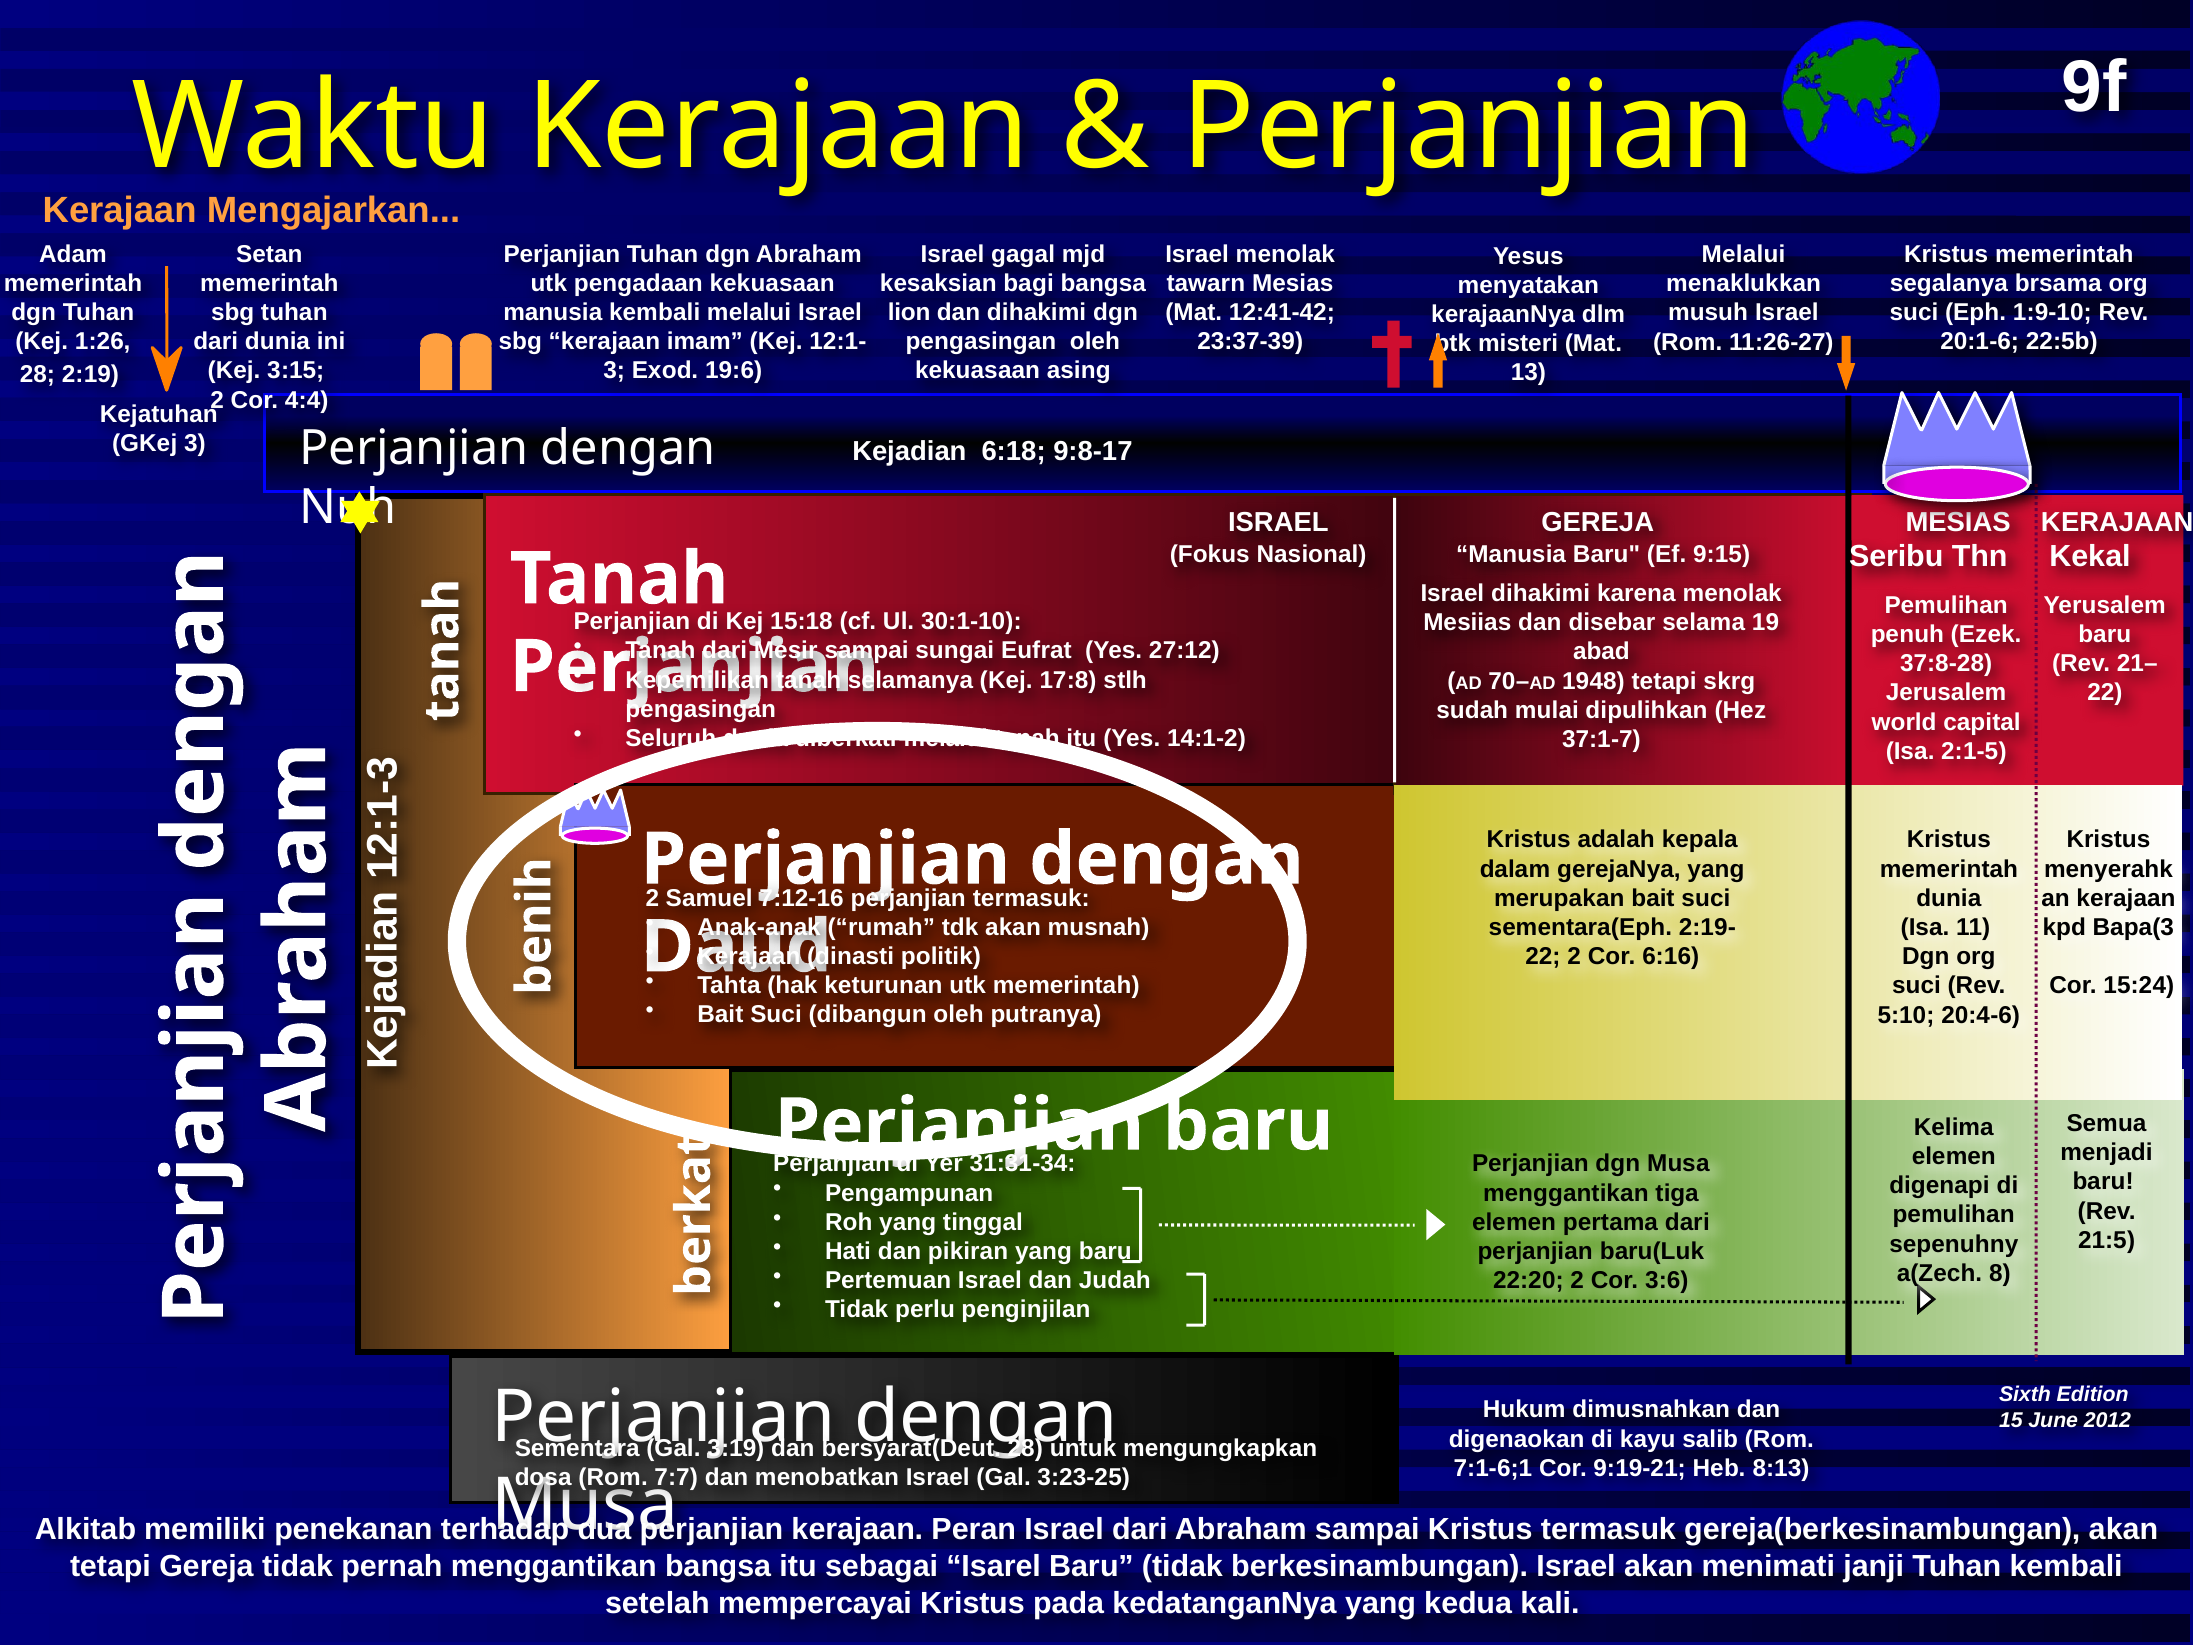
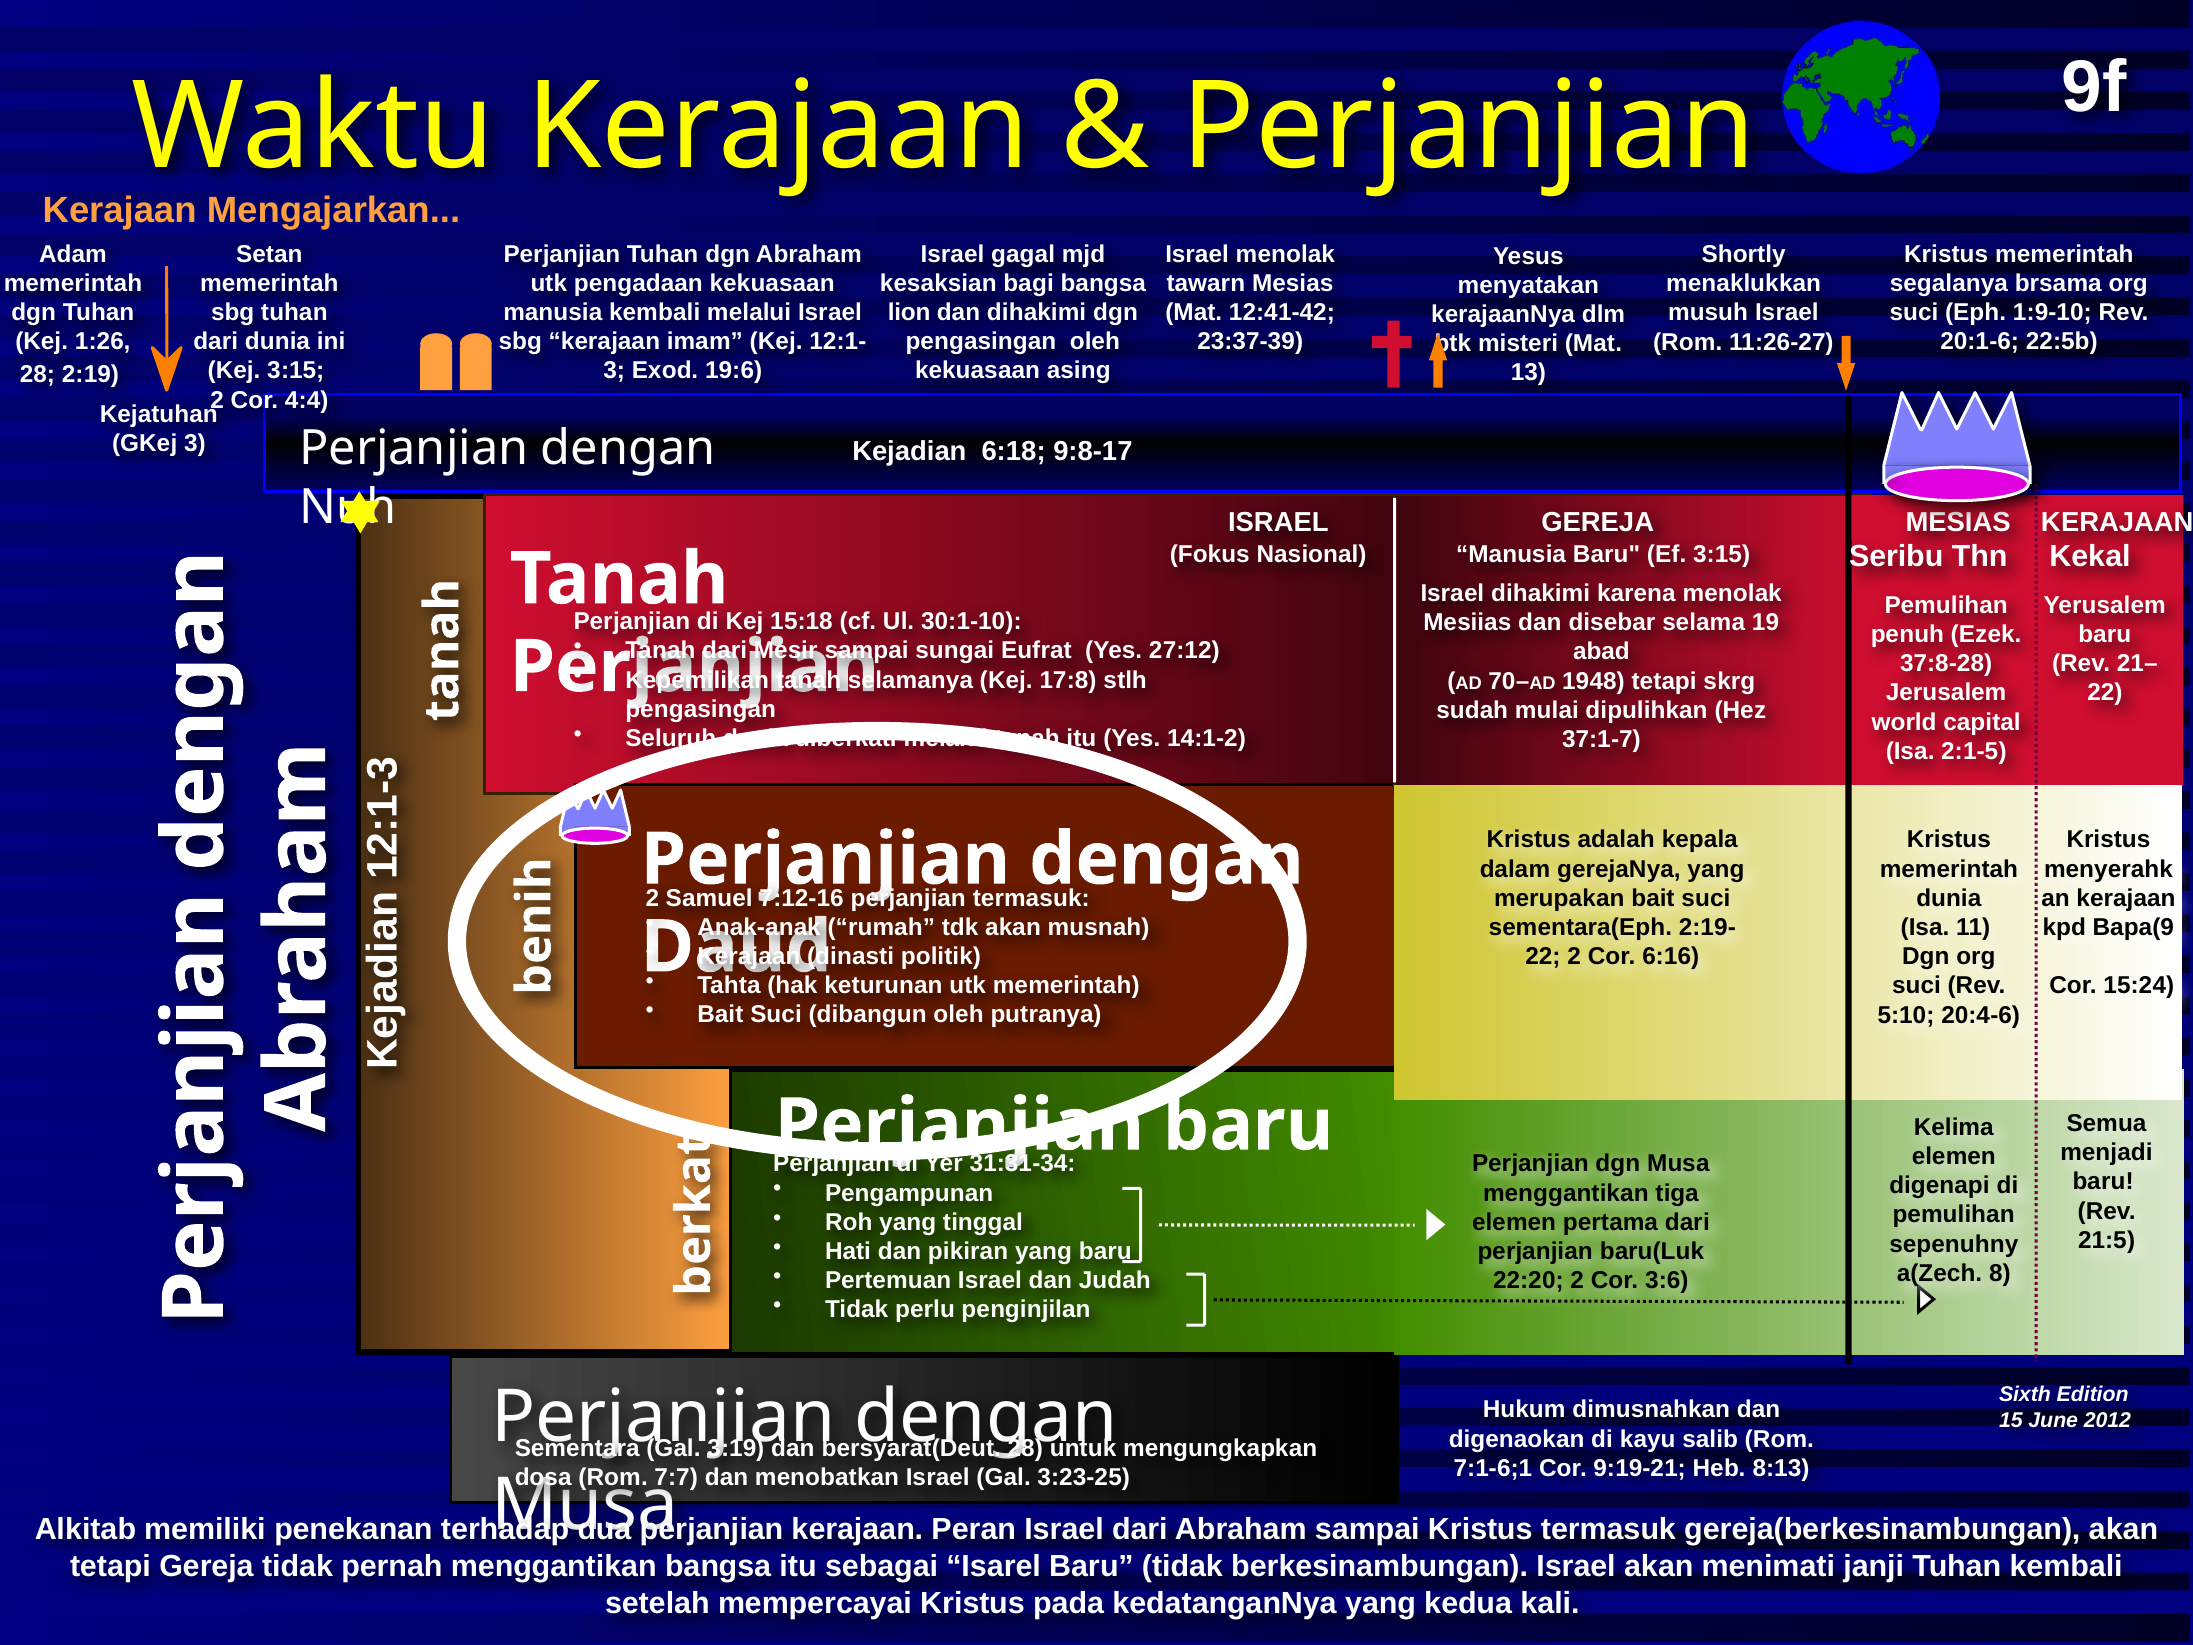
Melalui: Melalui -> Shortly (1744, 255)
Ef 9:15: 9:15 -> 3:15 (1722, 555)
Bapa(3: Bapa(3 -> Bapa(9 (2133, 927)
